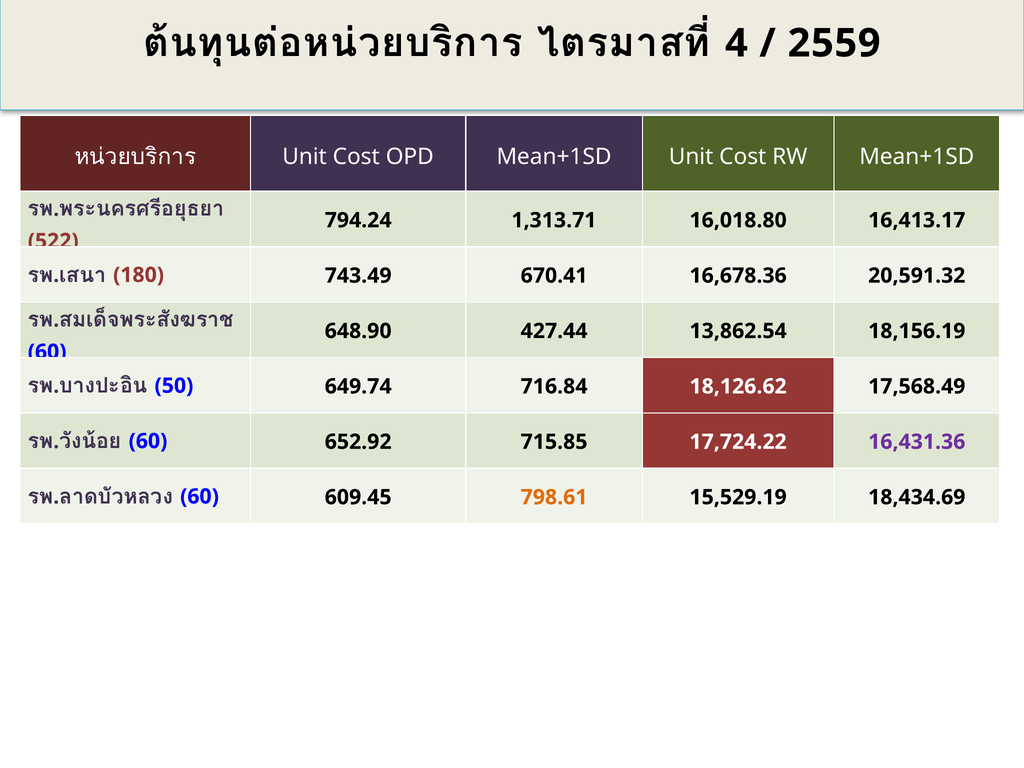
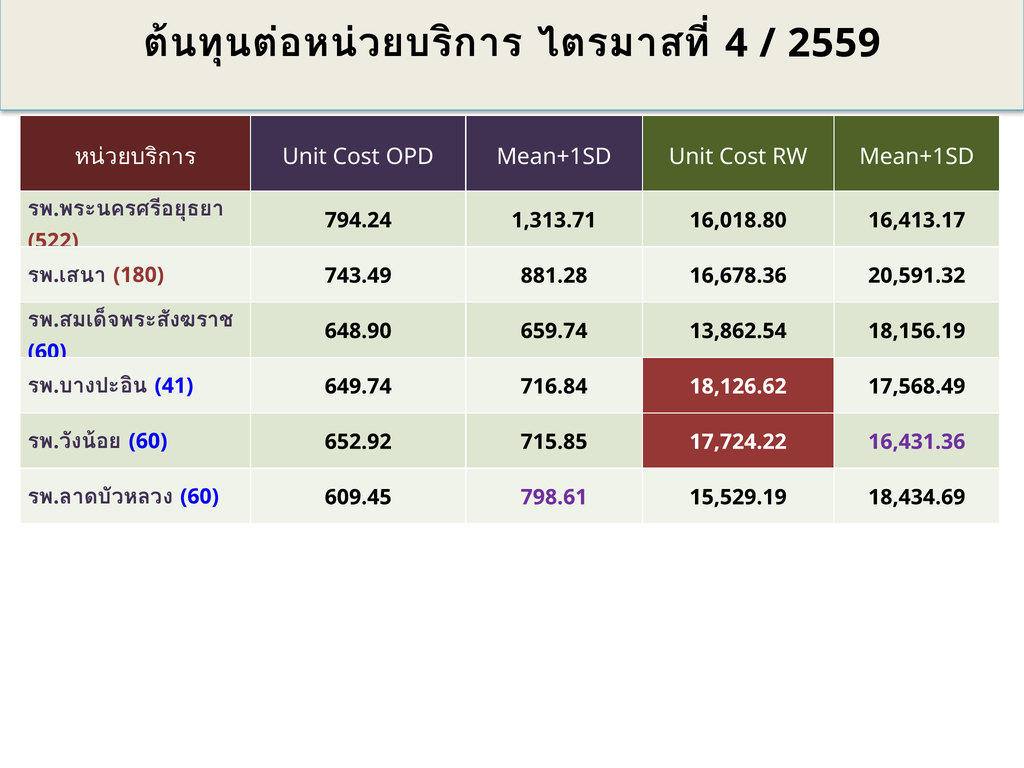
670.41: 670.41 -> 881.28 (554, 276)
427.44: 427.44 -> 659.74 (554, 331)
50: 50 -> 41 (174, 386)
798.61 colour: orange -> purple (554, 497)
